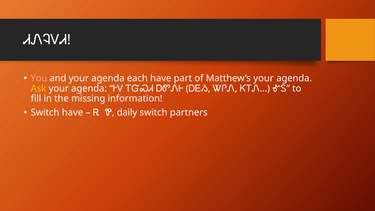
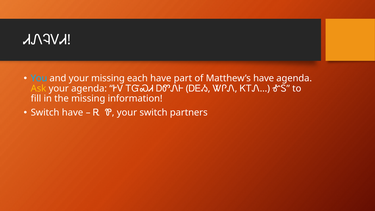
You colour: pink -> light blue (39, 78)
and your agenda: agenda -> missing (108, 78)
Matthew’s your: your -> have (264, 78)
daily: daily -> your (127, 113)
